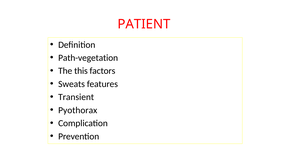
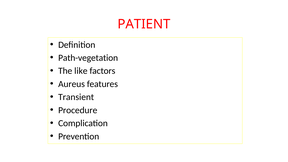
this: this -> like (81, 71)
Sweats: Sweats -> Aureus (72, 84)
Pyothorax: Pyothorax -> Procedure (78, 110)
